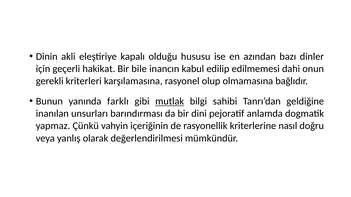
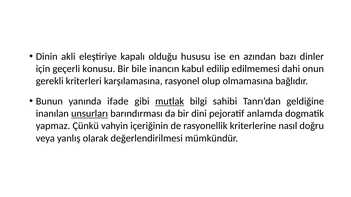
hakikat: hakikat -> konusu (99, 69)
farklı: farklı -> ifade (118, 102)
unsurları underline: none -> present (90, 114)
